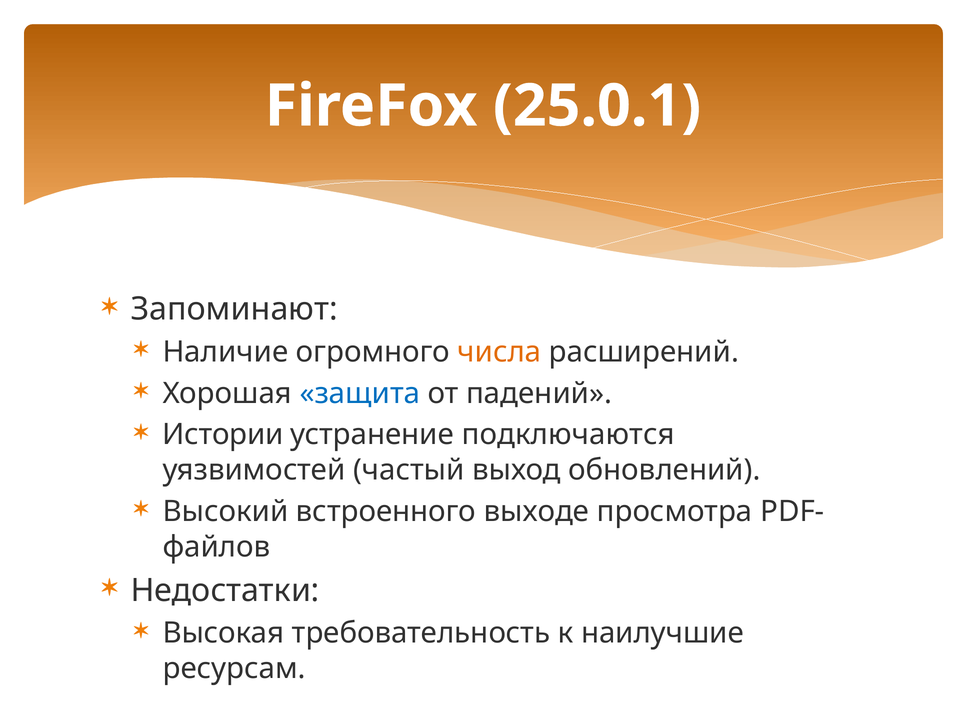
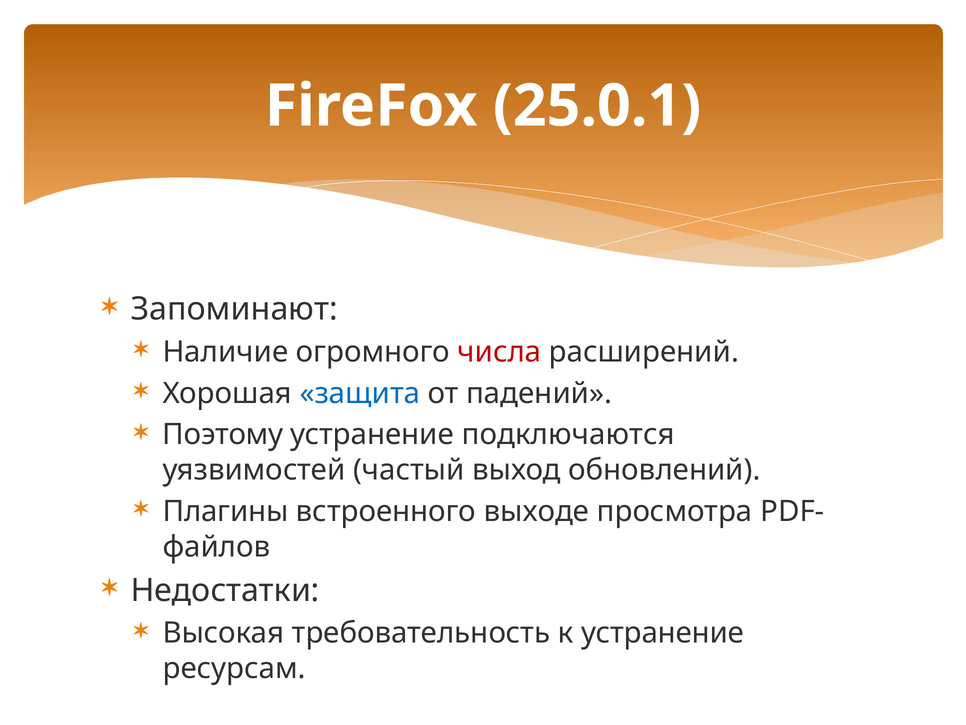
числа colour: orange -> red (499, 352)
Истории: Истории -> Поэтому (223, 434)
Высокий: Высокий -> Плагины (226, 511)
к наилучшие: наилучшие -> устранение (663, 633)
